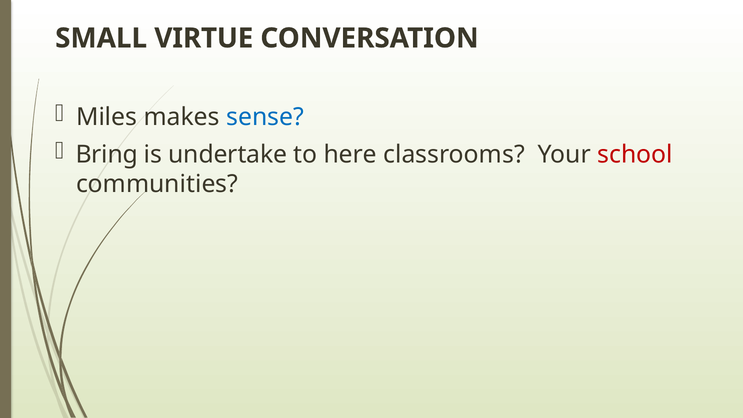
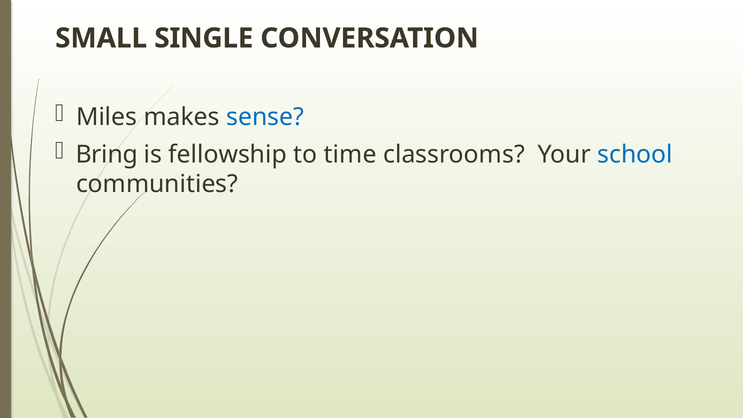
VIRTUE: VIRTUE -> SINGLE (204, 38)
undertake: undertake -> fellowship (228, 154)
here: here -> time (350, 154)
school colour: red -> blue (635, 154)
